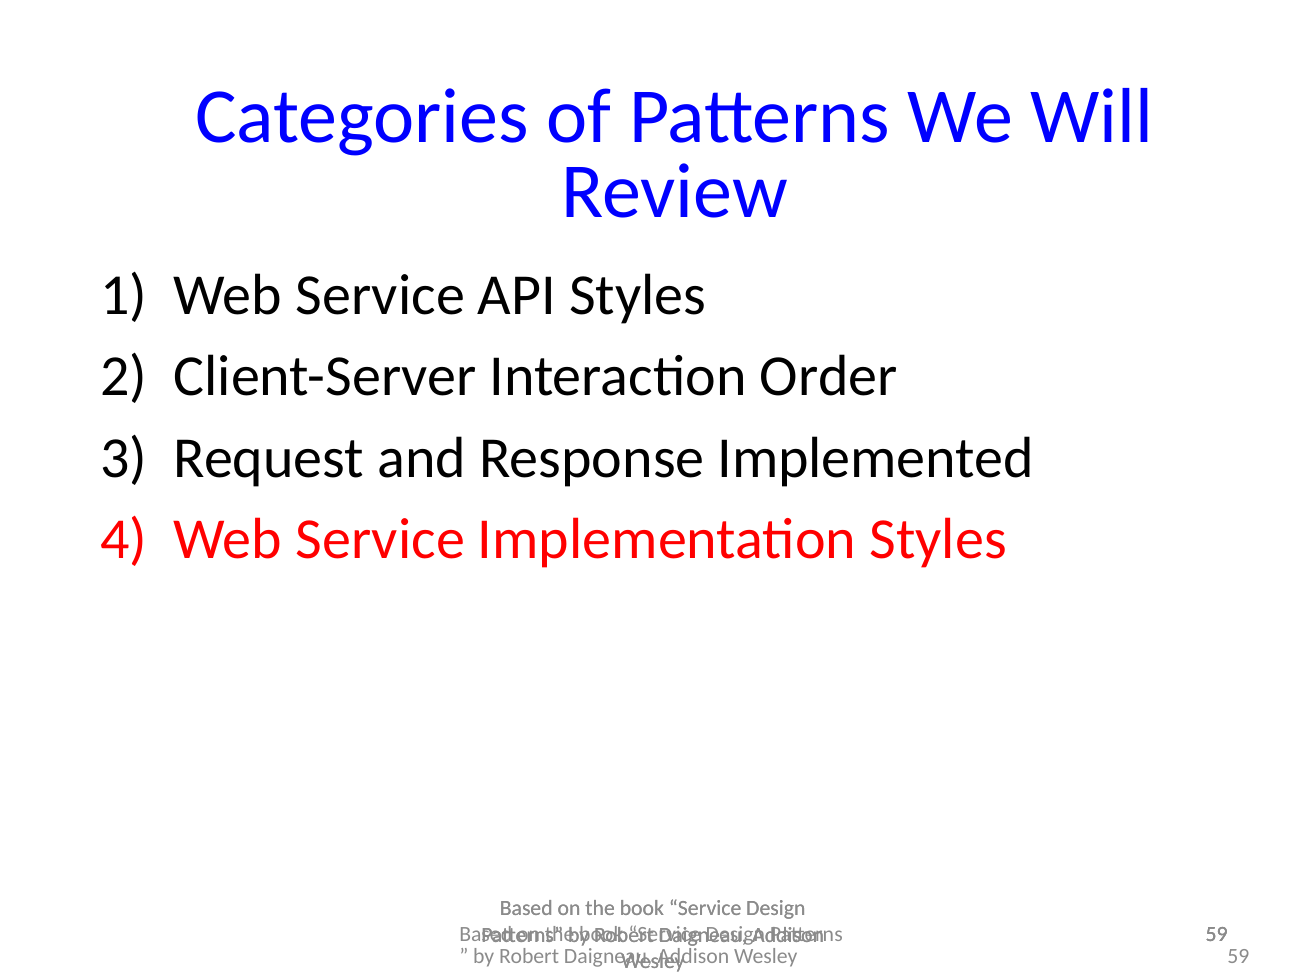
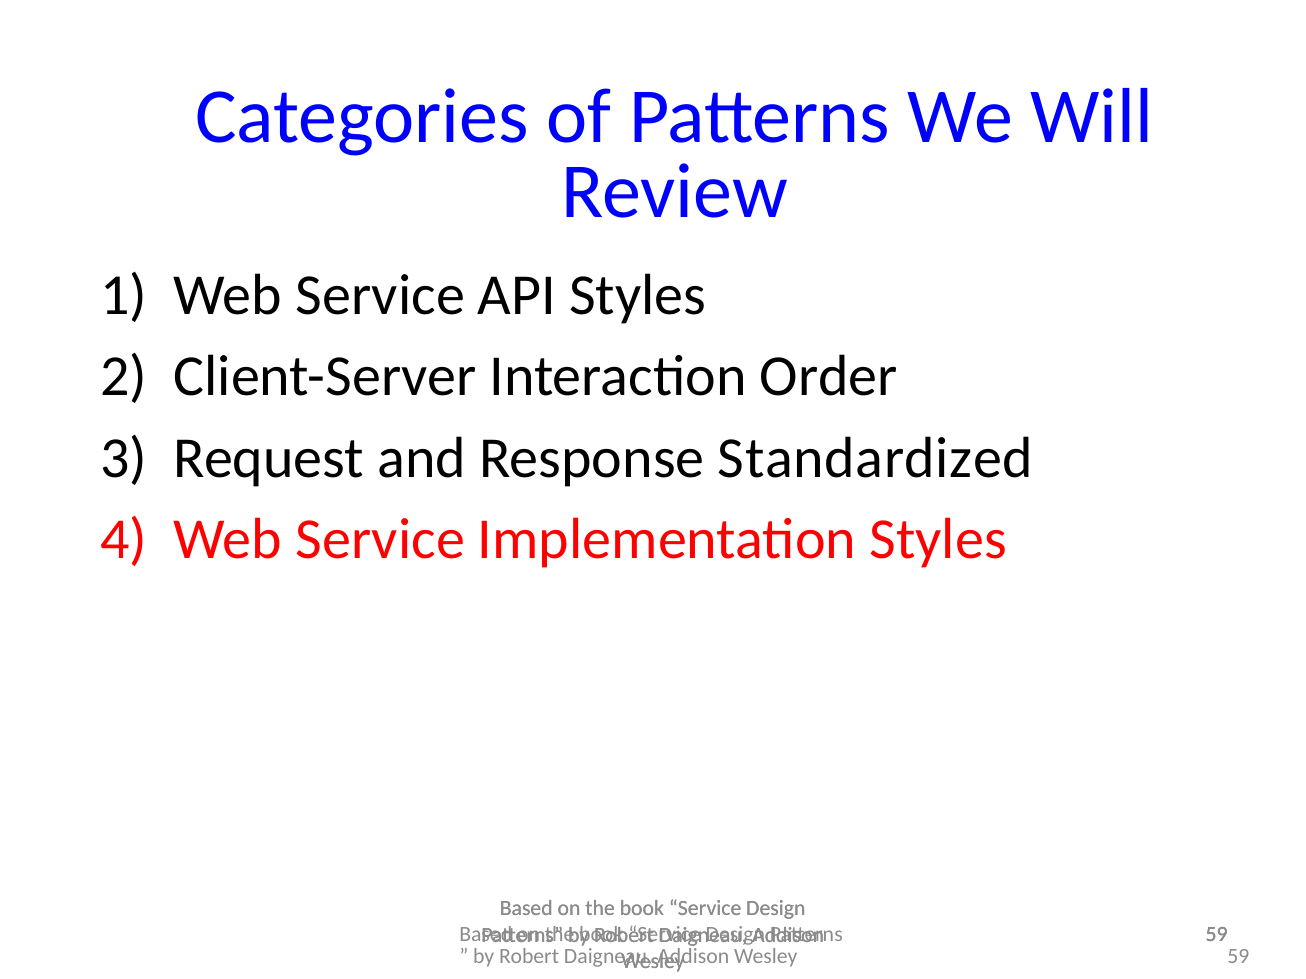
Implemented: Implemented -> Standardized (876, 458)
